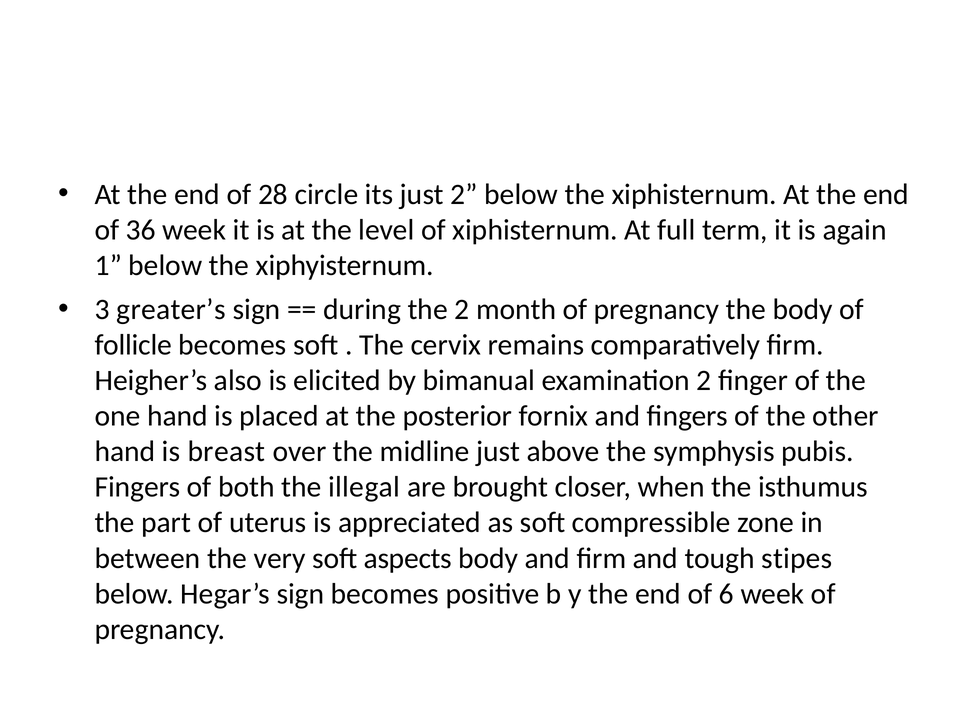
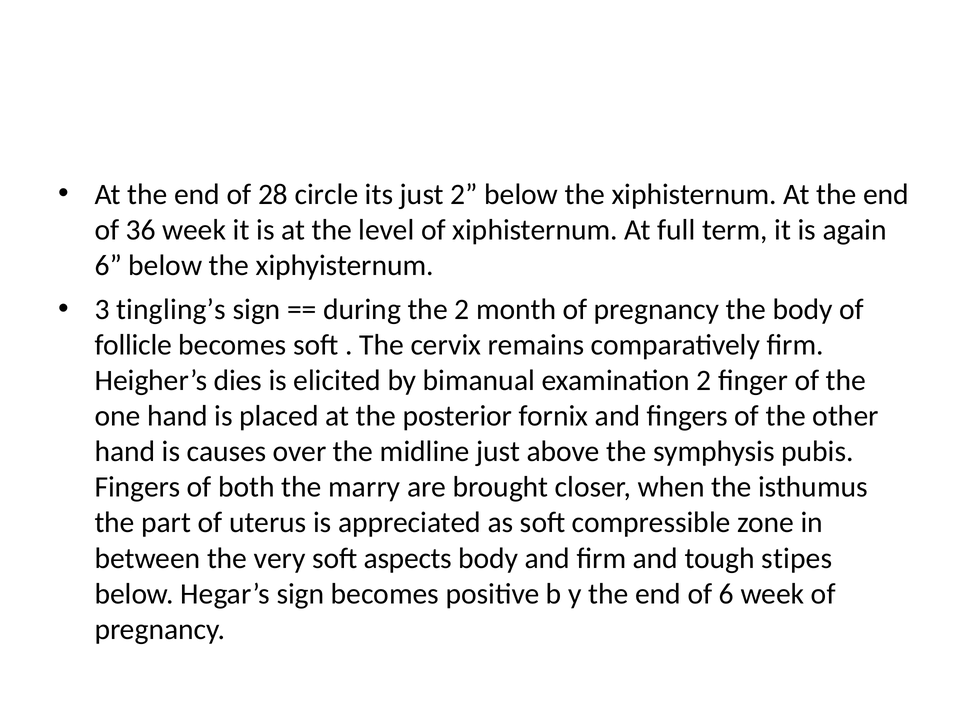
1: 1 -> 6 (108, 266)
greater’s: greater’s -> tingling’s (171, 310)
also: also -> dies (238, 381)
breast: breast -> causes (227, 452)
illegal: illegal -> marry (364, 488)
